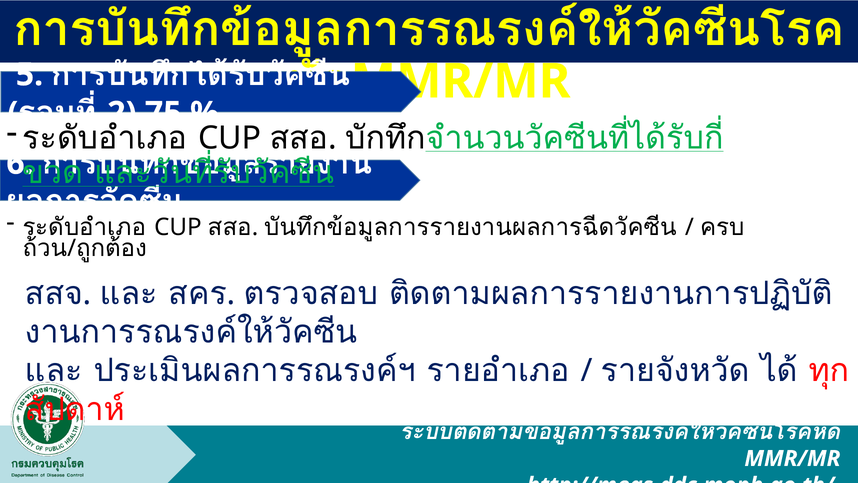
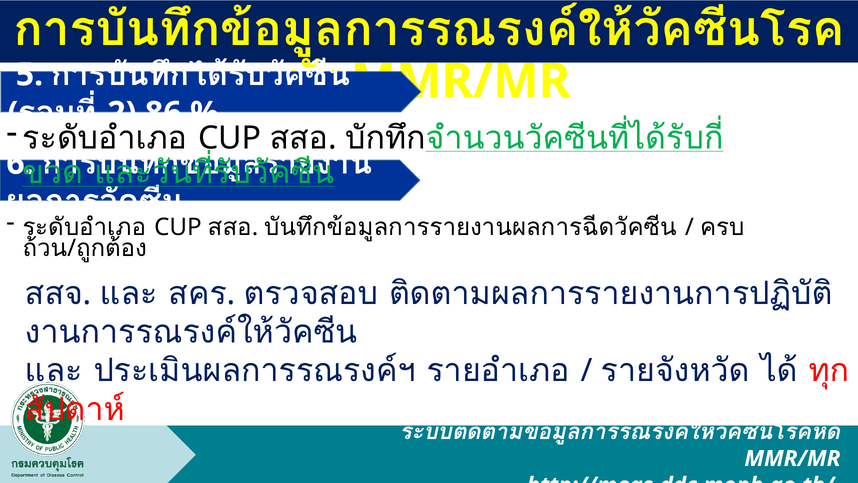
75: 75 -> 86 (163, 113)
